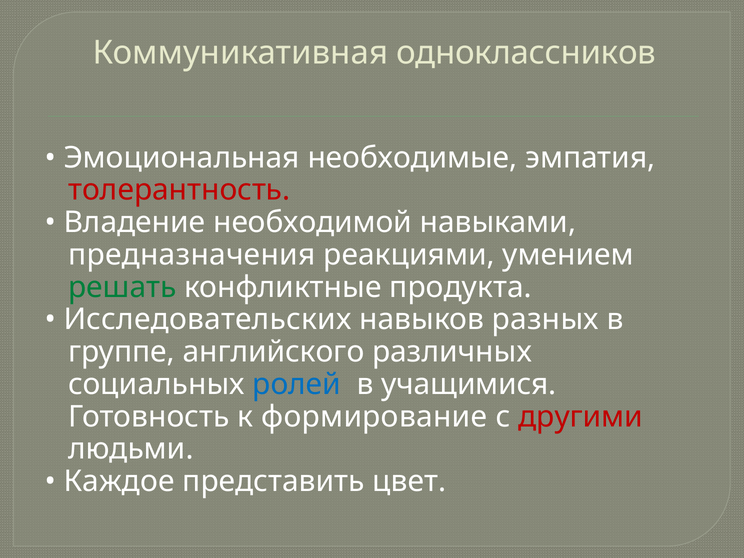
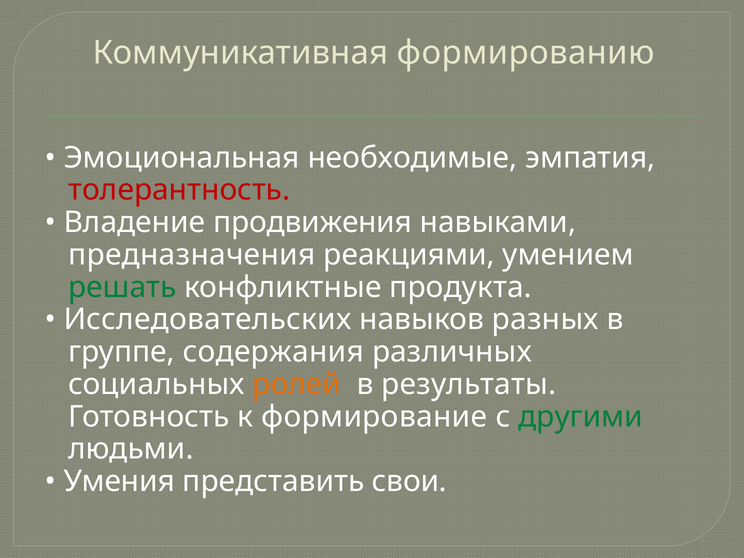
одноклассников: одноклассников -> формированию (526, 53)
необходимой: необходимой -> продвижения (313, 222)
английского: английского -> содержания (273, 352)
ролей colour: blue -> orange (297, 384)
учащимися: учащимися -> результаты (469, 384)
другими colour: red -> green (580, 417)
Каждое: Каждое -> Умения (119, 481)
цвет: цвет -> свои (409, 481)
